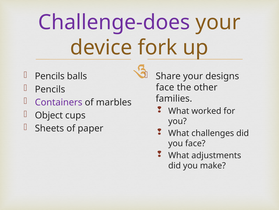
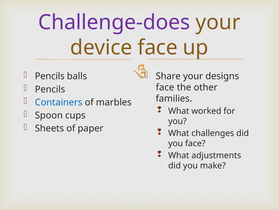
device fork: fork -> face (158, 47)
Containers colour: purple -> blue (59, 102)
Object: Object -> Spoon (49, 115)
